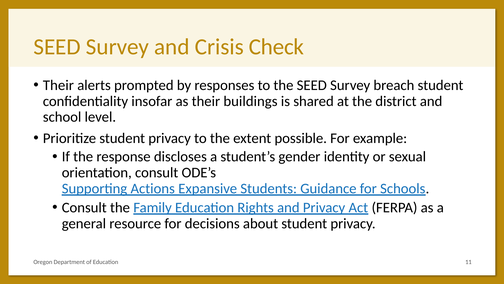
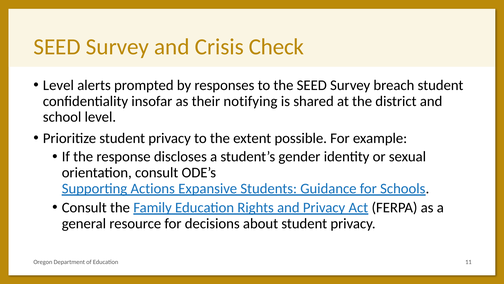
Their: Their -> Level (58, 85)
buildings: buildings -> notifying (250, 101)
